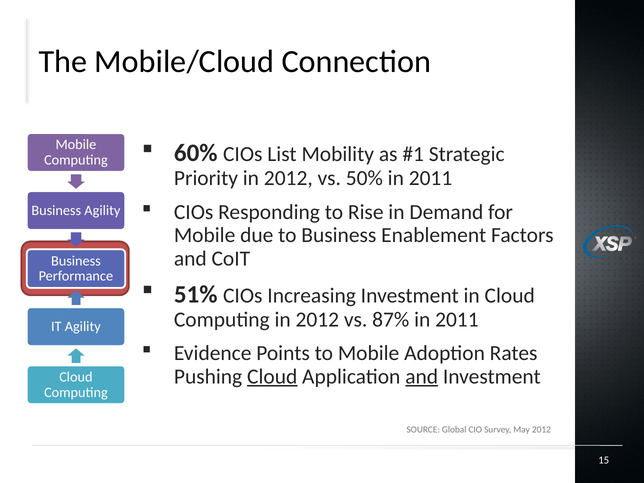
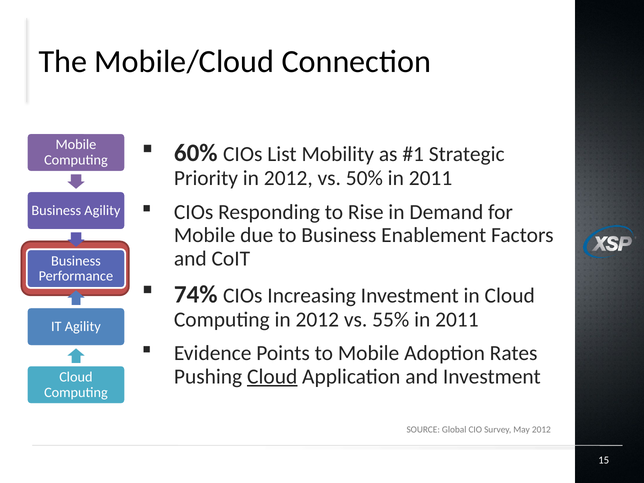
51%: 51% -> 74% (196, 294)
87%: 87% -> 55% (391, 319)
and underline: present -> none (422, 377)
